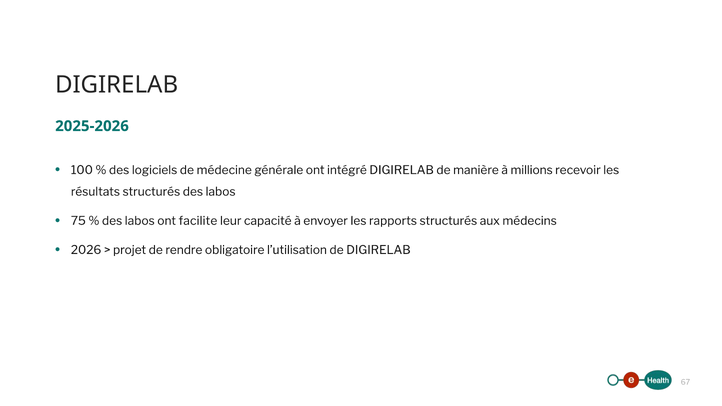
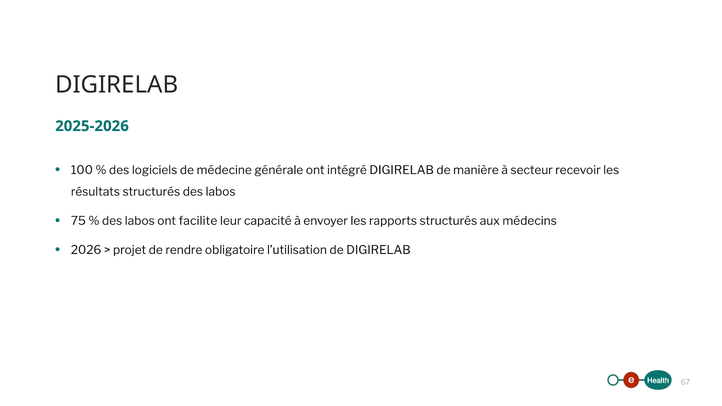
millions: millions -> secteur (532, 170)
